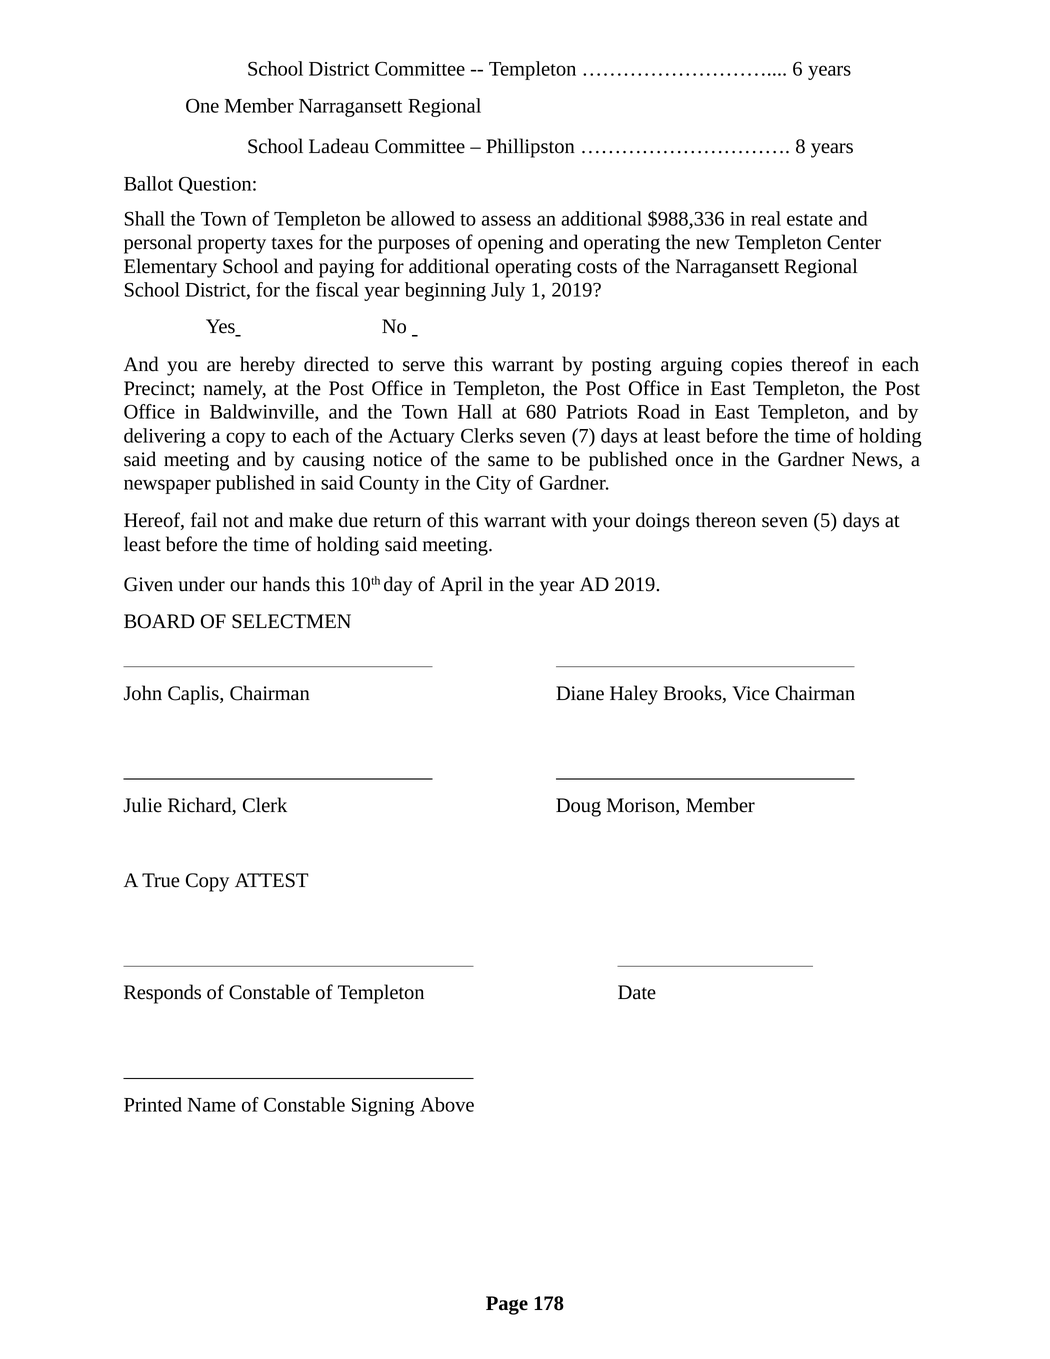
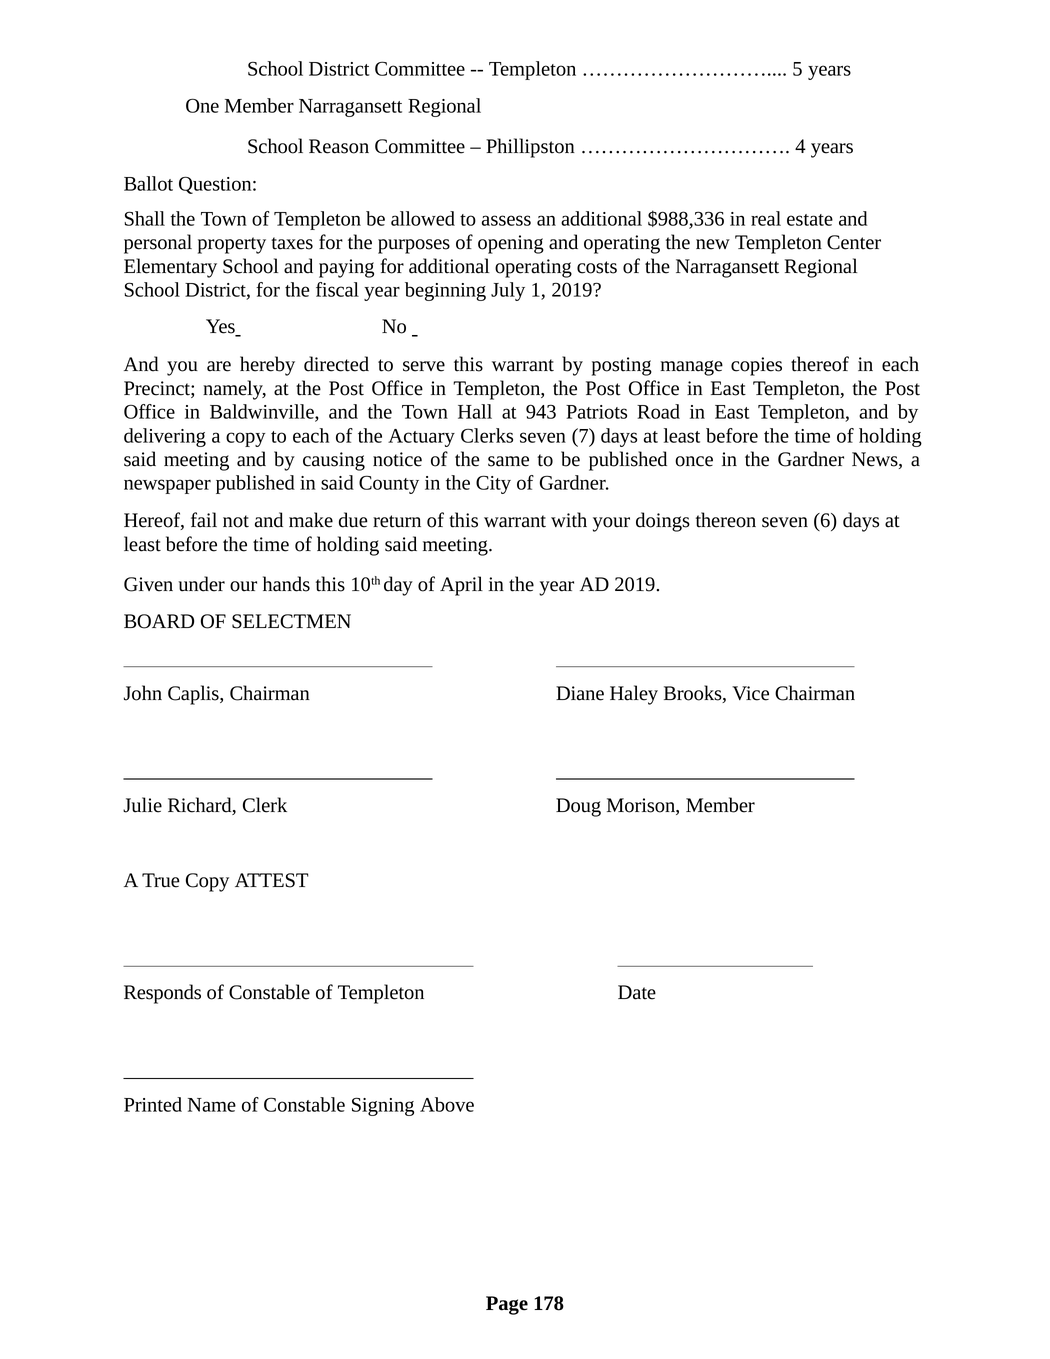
6: 6 -> 5 (798, 69)
Ladeau: Ladeau -> Reason (339, 147)
8: 8 -> 4 (800, 147)
arguing: arguing -> manage (692, 365)
680: 680 -> 943 (541, 412)
5: 5 -> 6 (825, 521)
